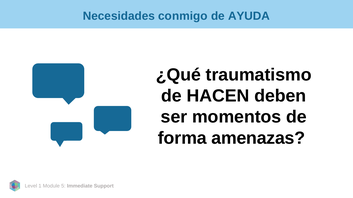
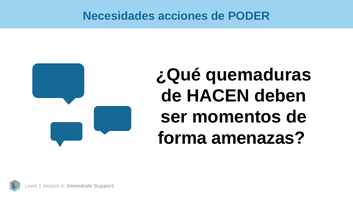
conmigo: conmigo -> acciones (183, 16)
AYUDA: AYUDA -> PODER (249, 16)
traumatismo: traumatismo -> quemaduras (259, 75)
